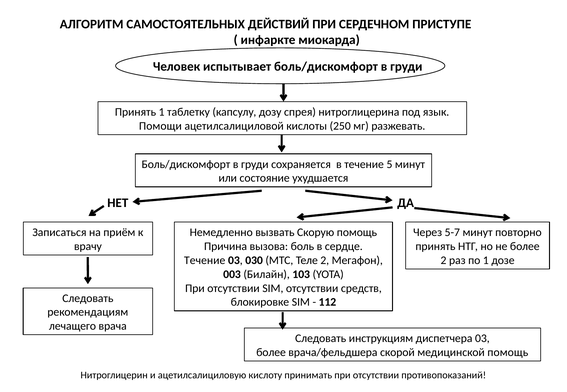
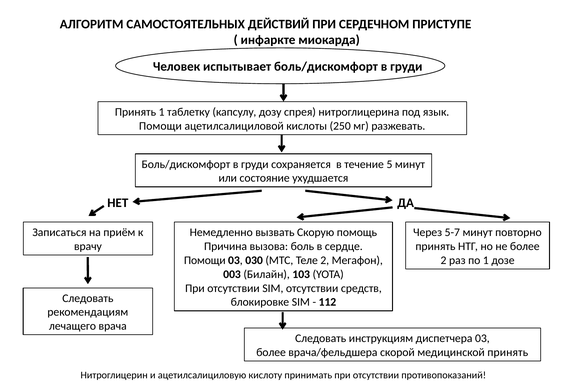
Течение: Течение -> Помощи (205, 261)
медицинской помощь: помощь -> принять (508, 353)
